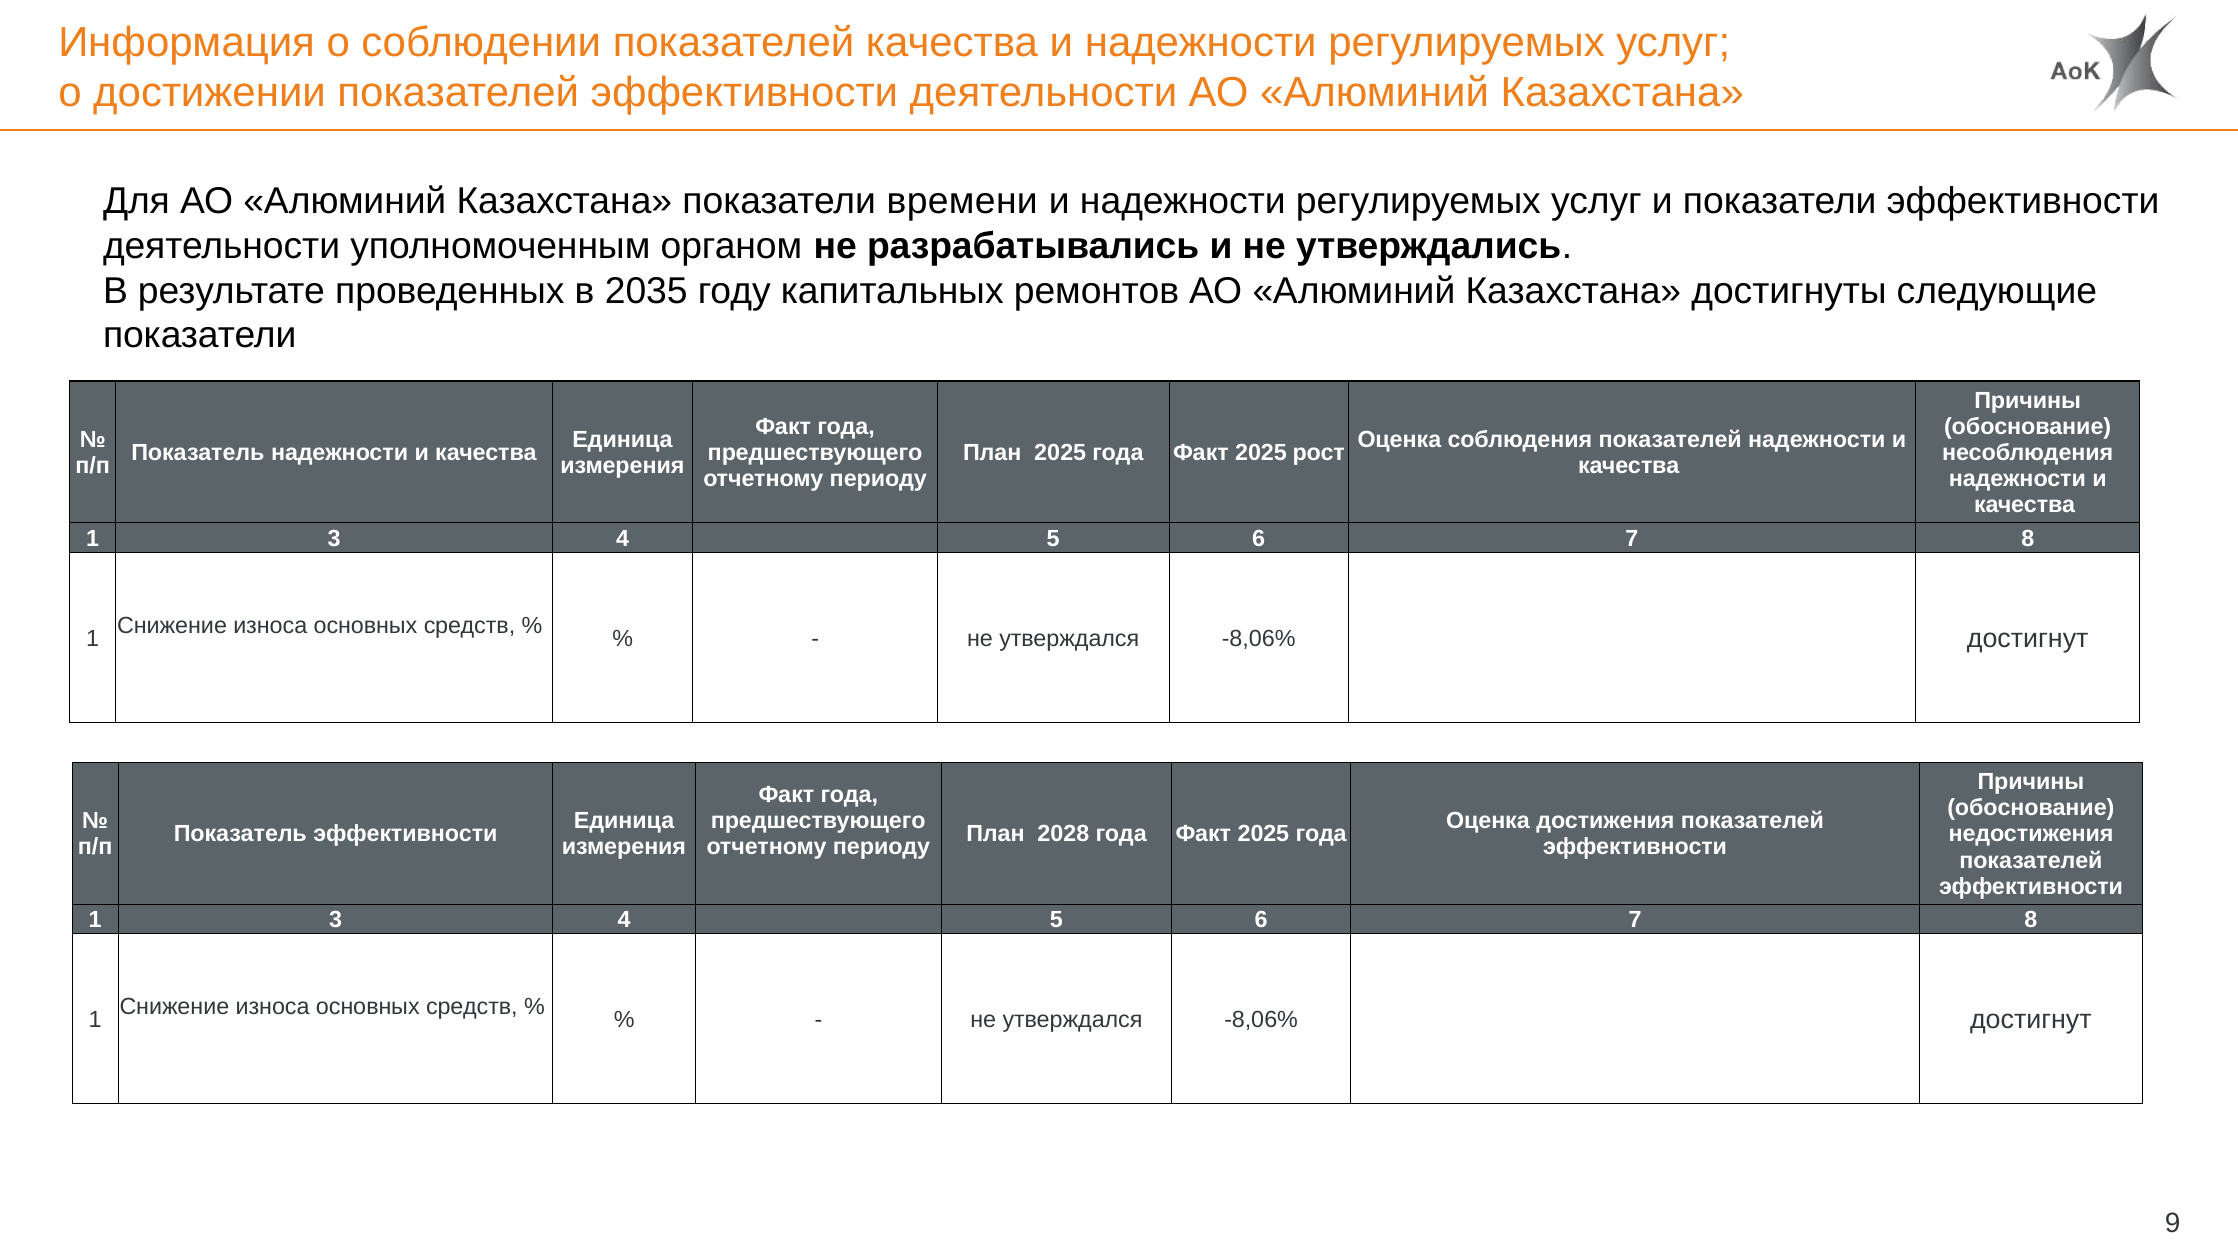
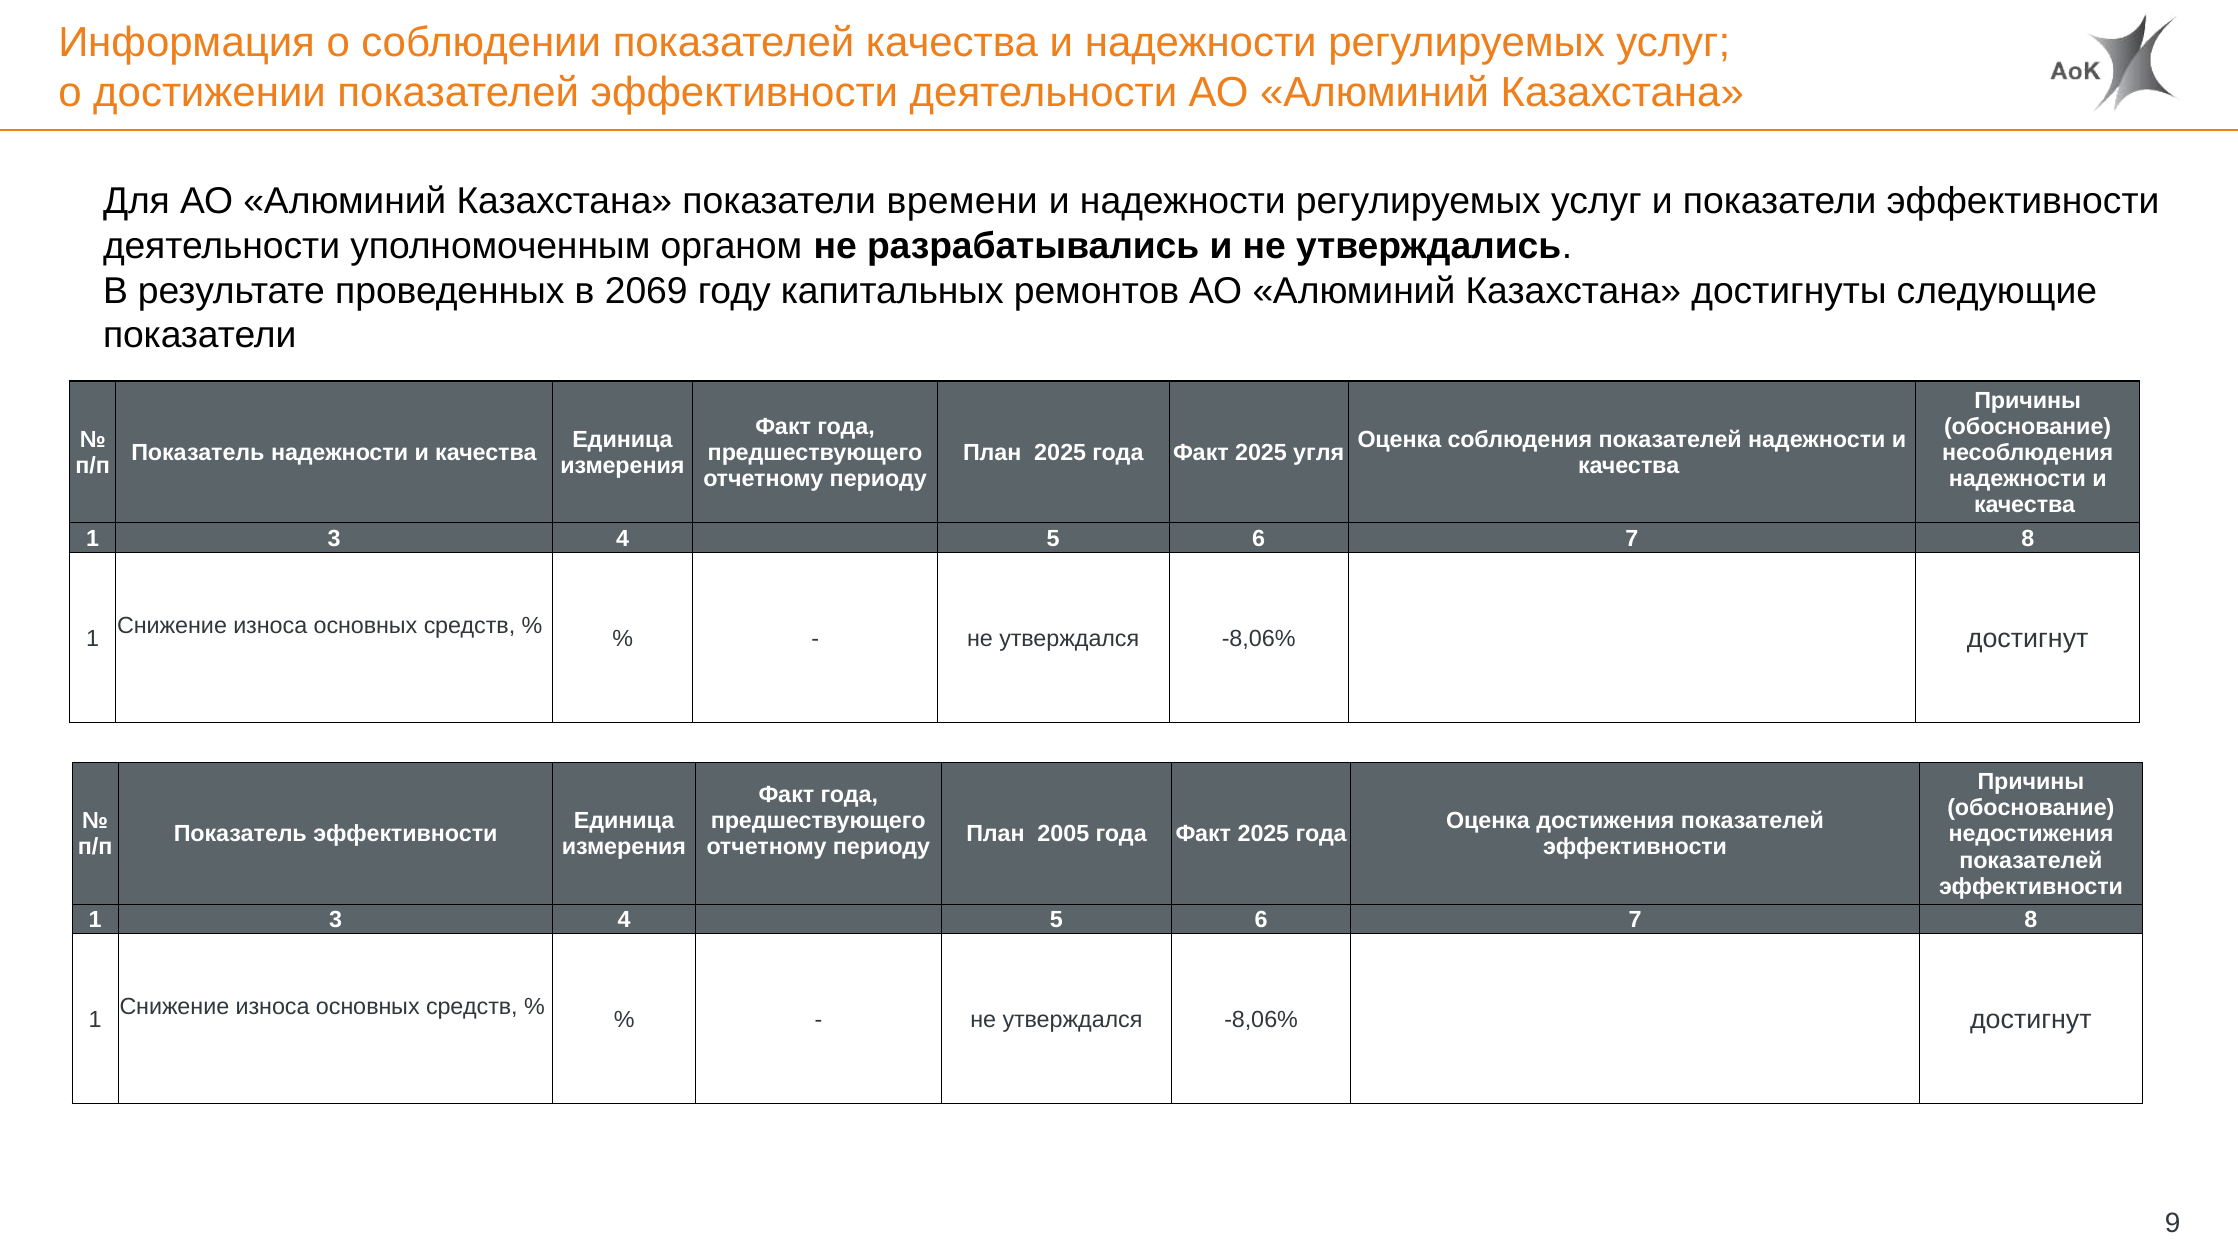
2035: 2035 -> 2069 (646, 291)
рост: рост -> угля (1319, 453)
2028: 2028 -> 2005 (1063, 834)
